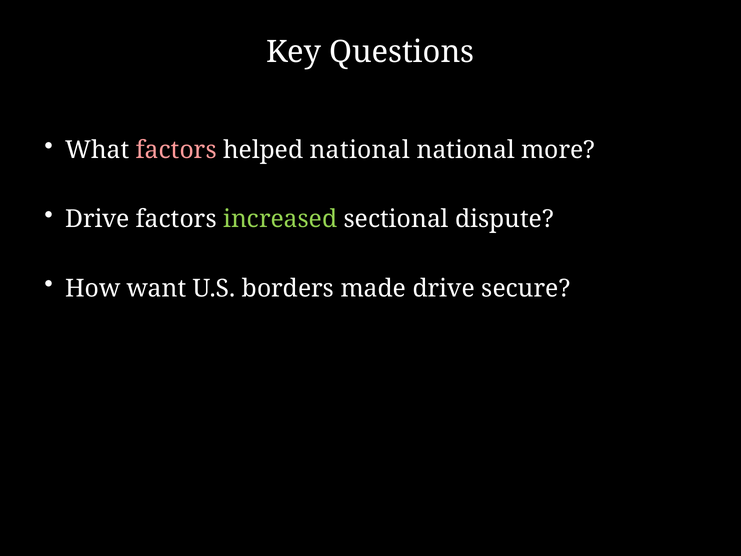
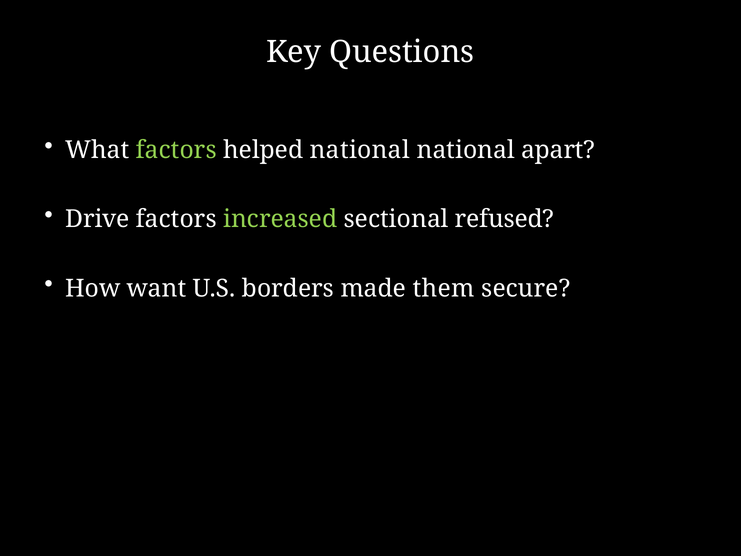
factors colour: pink -> light green (176, 150)
more: more -> apart (558, 150)
dispute: dispute -> refused (505, 219)
made drive: drive -> them (444, 288)
